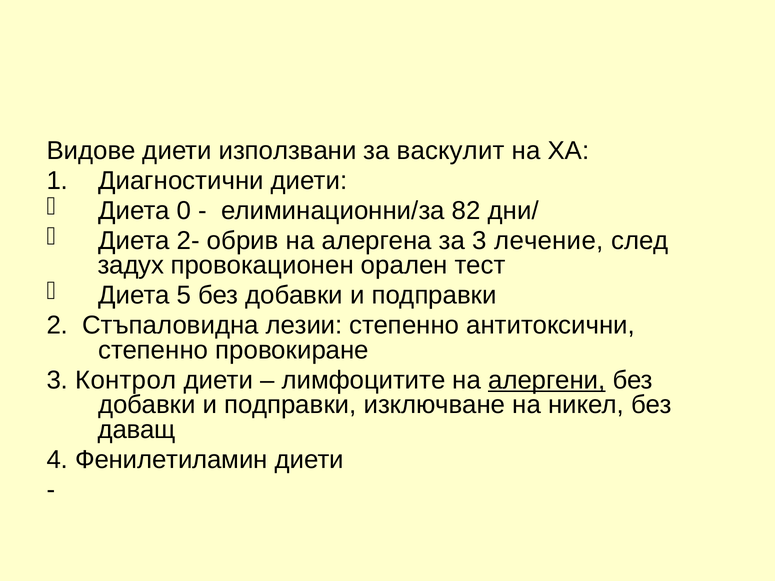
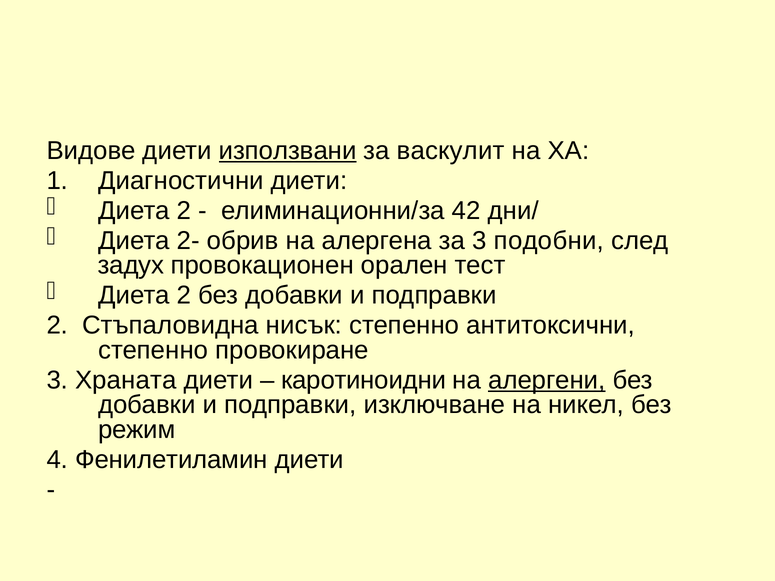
използвани underline: none -> present (288, 151)
0: 0 -> 2 (184, 211)
82: 82 -> 42 (466, 211)
лечение: лечение -> подобни (549, 241)
5: 5 -> 2 (184, 295)
лезии: лезии -> нисък (304, 325)
Контрол: Контрол -> Храната (126, 380)
лимфоцитите: лимфоцитите -> каротиноидни (364, 380)
даващ: даващ -> режим (137, 430)
